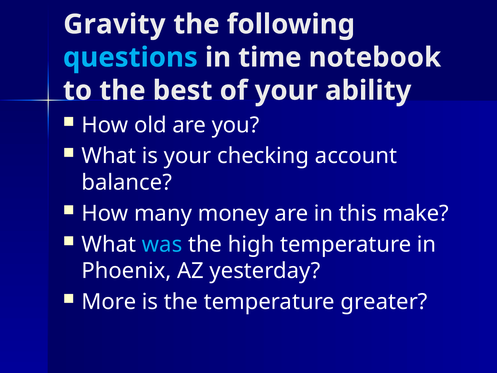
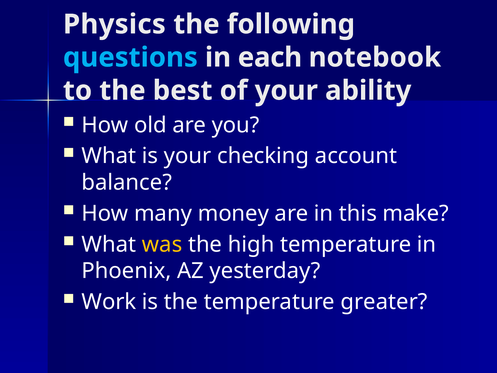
Gravity: Gravity -> Physics (114, 24)
time: time -> each (270, 57)
was colour: light blue -> yellow (162, 244)
More: More -> Work (109, 302)
